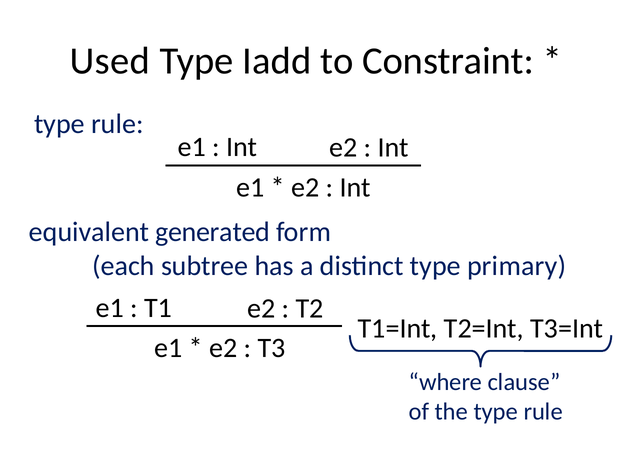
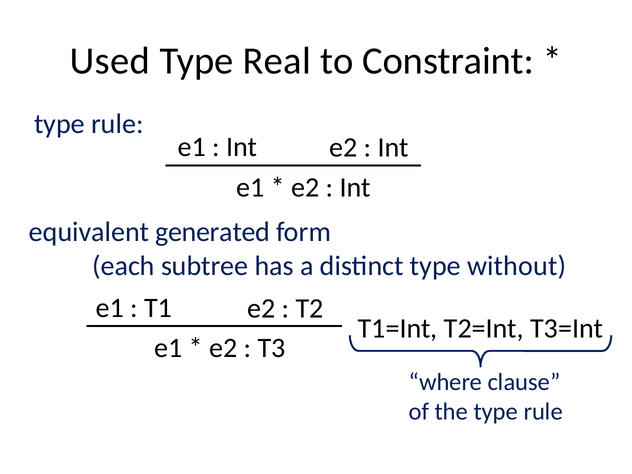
Iadd: Iadd -> Real (277, 61)
primary: primary -> without (517, 266)
